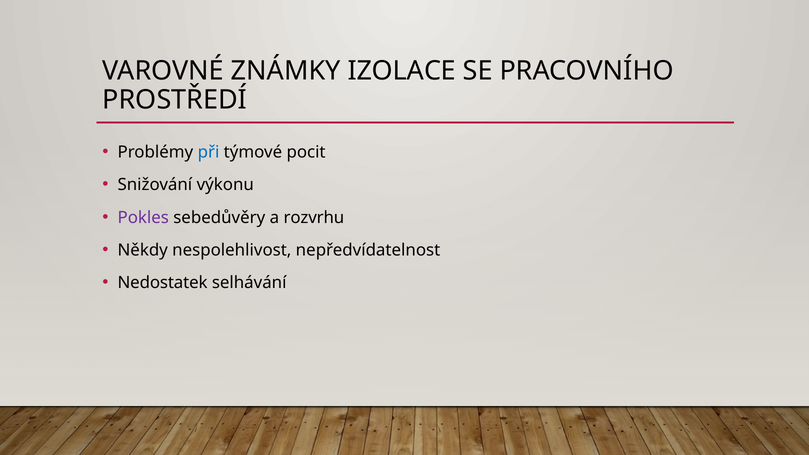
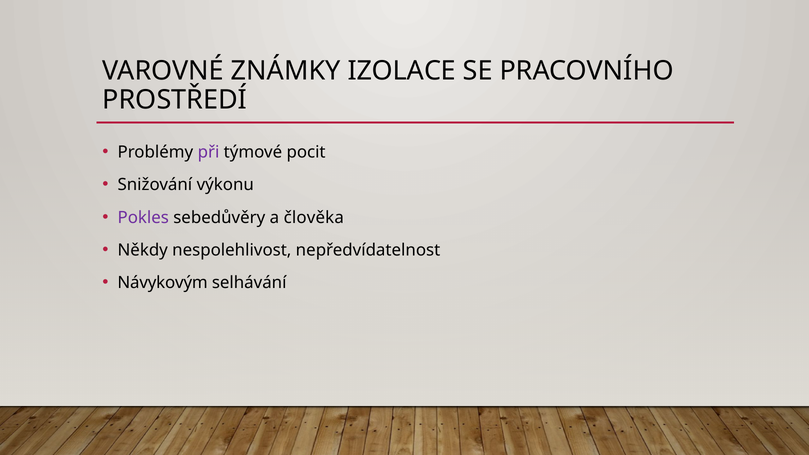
při colour: blue -> purple (208, 152)
rozvrhu: rozvrhu -> člověka (314, 218)
Nedostatek: Nedostatek -> Návykovým (163, 283)
